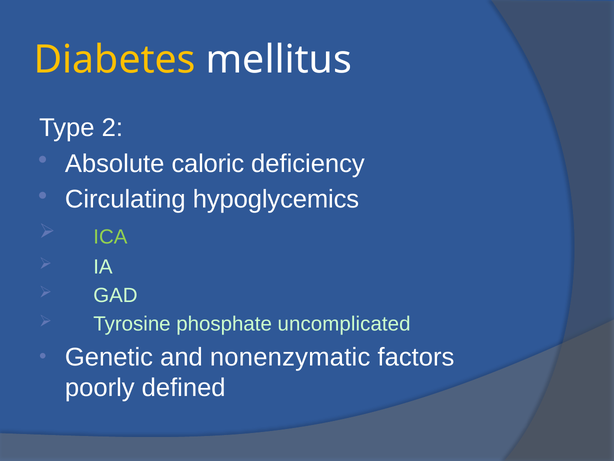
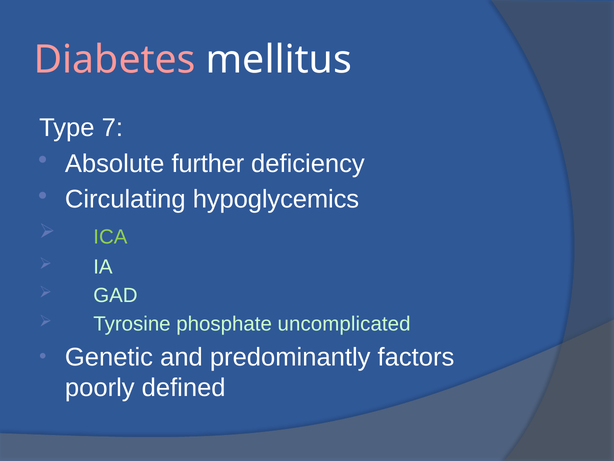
Diabetes colour: yellow -> pink (115, 60)
2: 2 -> 7 (112, 128)
caloric: caloric -> further (208, 163)
nonenzymatic: nonenzymatic -> predominantly (290, 357)
